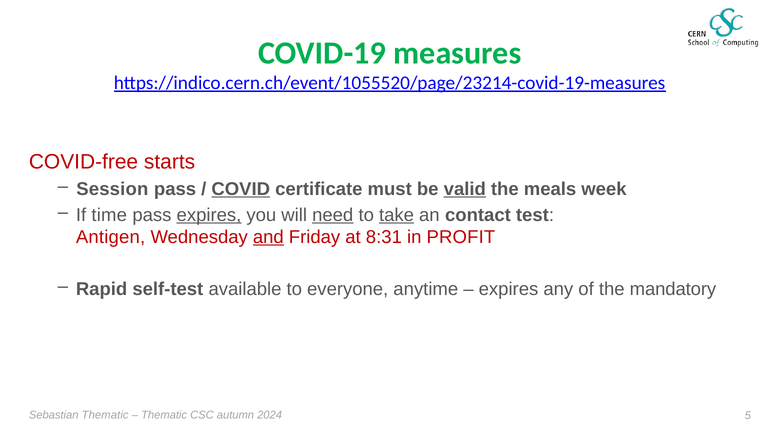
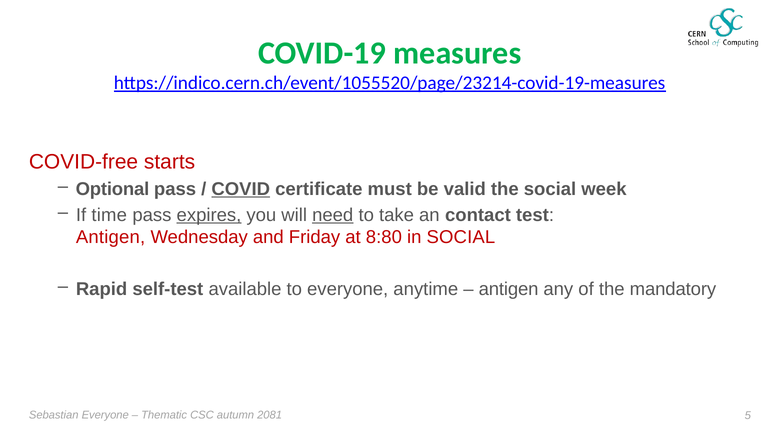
Session: Session -> Optional (112, 189)
valid underline: present -> none (465, 189)
the meals: meals -> social (550, 189)
take underline: present -> none (397, 215)
and underline: present -> none (268, 237)
8:31: 8:31 -> 8:80 (384, 237)
in PROFIT: PROFIT -> SOCIAL (461, 237)
expires: expires -> antigen (509, 289)
Sebastian Thematic: Thematic -> Everyone (105, 415)
2024: 2024 -> 2081 (270, 415)
